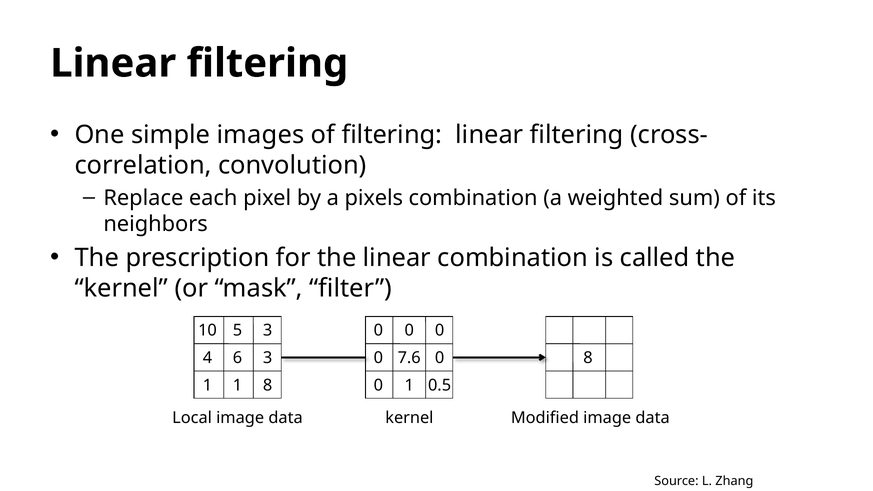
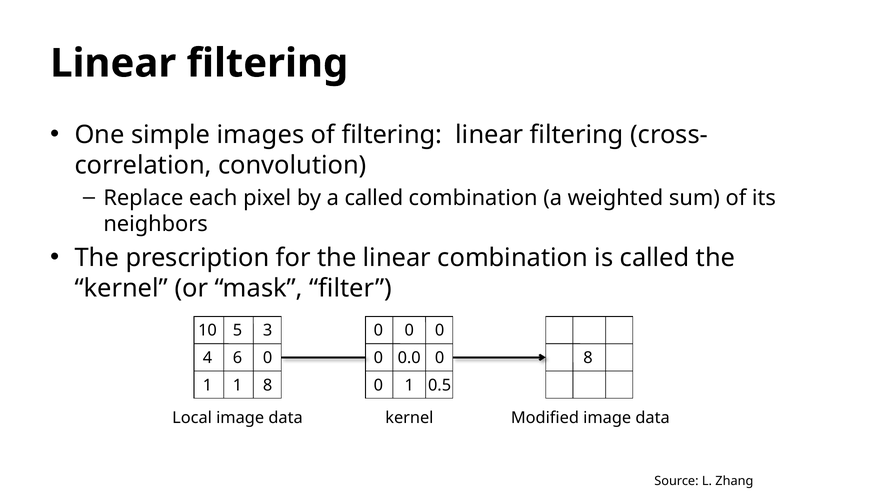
a pixels: pixels -> called (374, 198)
6 3: 3 -> 0 (268, 358)
7.6: 7.6 -> 0.0 (409, 358)
